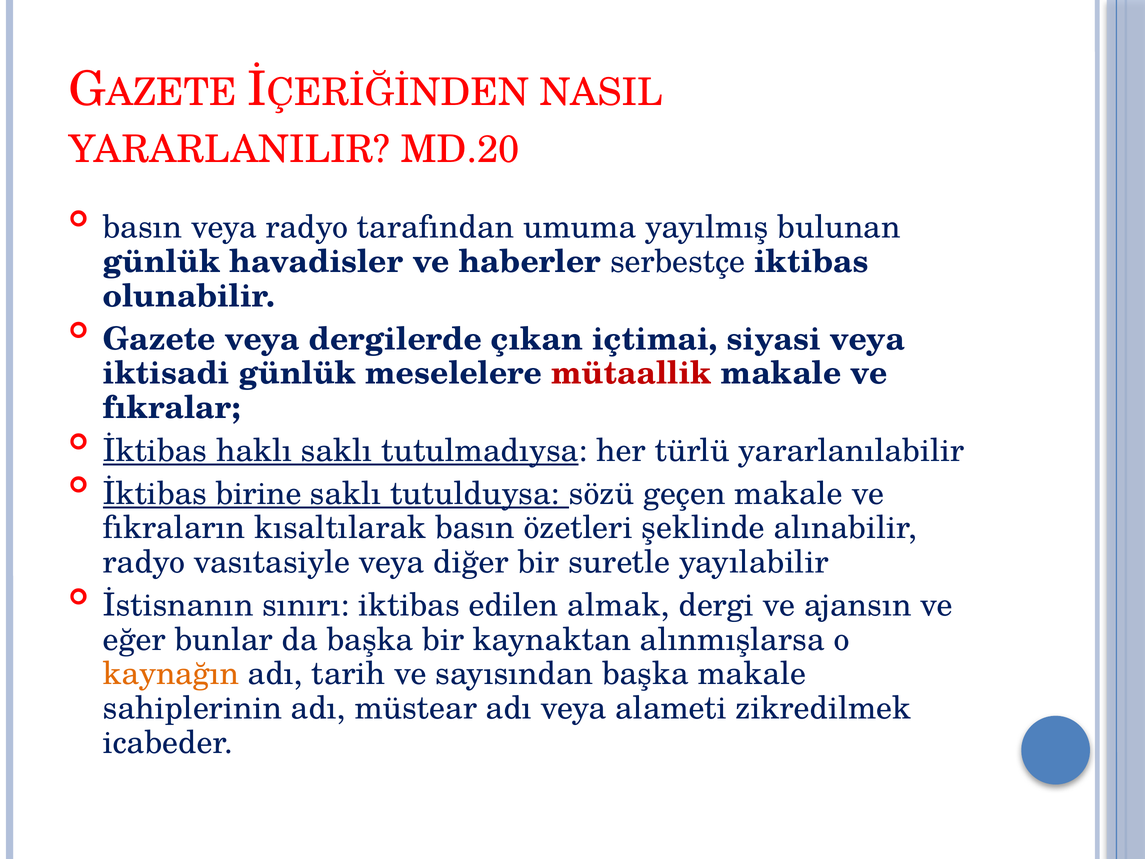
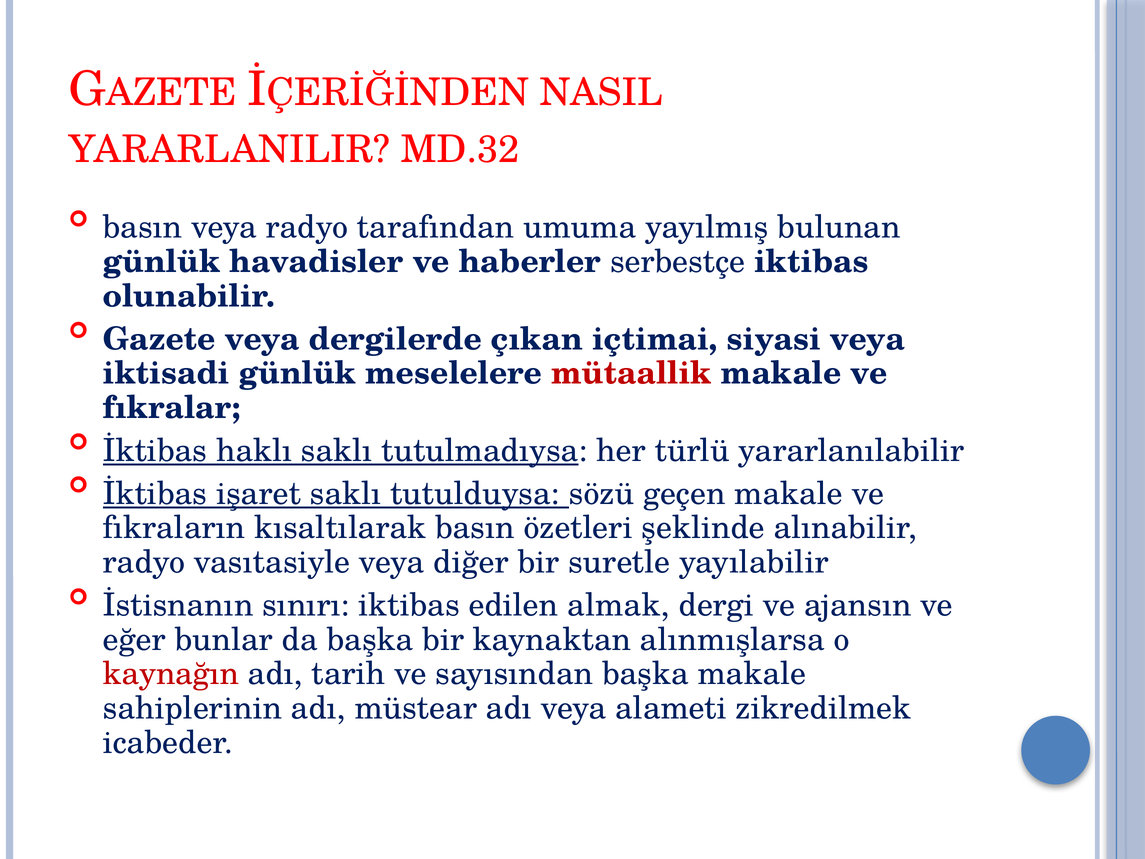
MD.20: MD.20 -> MD.32 (460, 150)
birine: birine -> işaret (259, 493)
kaynağın colour: orange -> red (171, 674)
